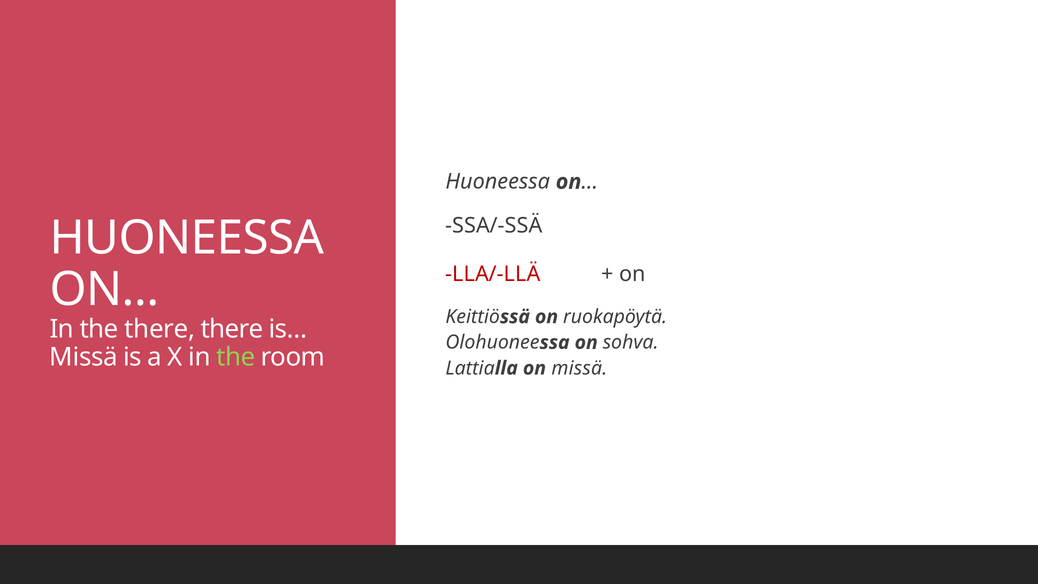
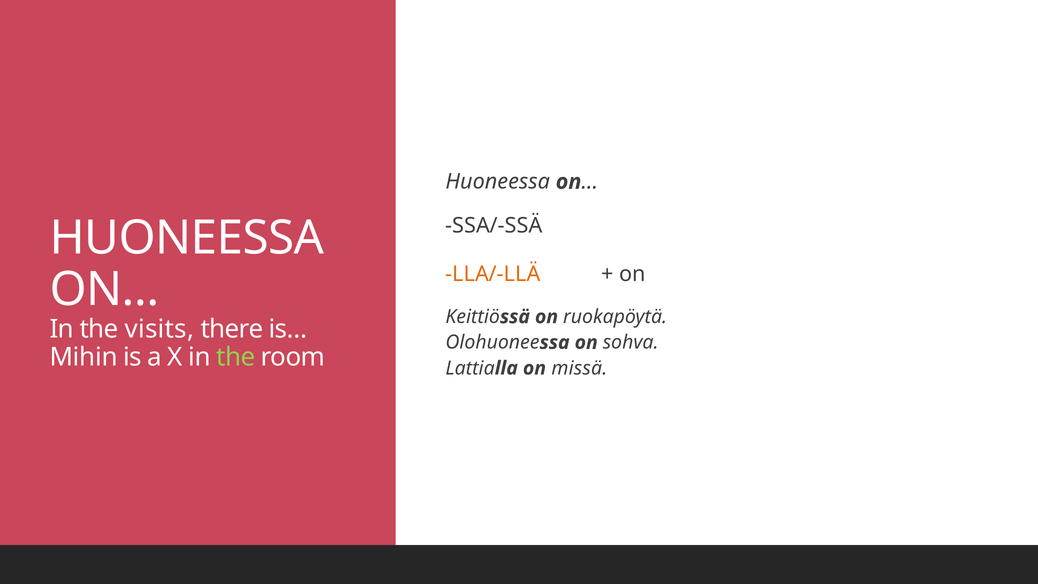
LLA/-LLÄ colour: red -> orange (493, 274)
the there: there -> visits (159, 329)
Missä: Missä -> Mihin (84, 357)
